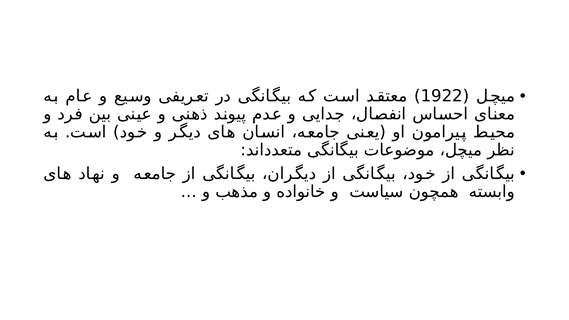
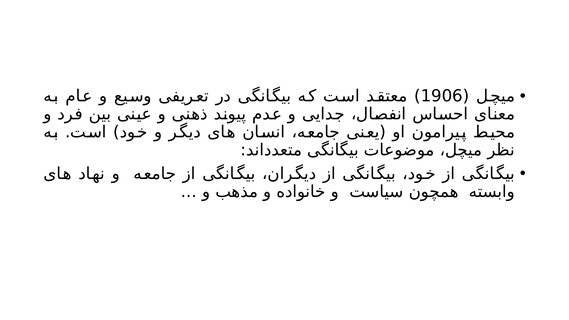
1922: 1922 -> 1906 (442, 96)
